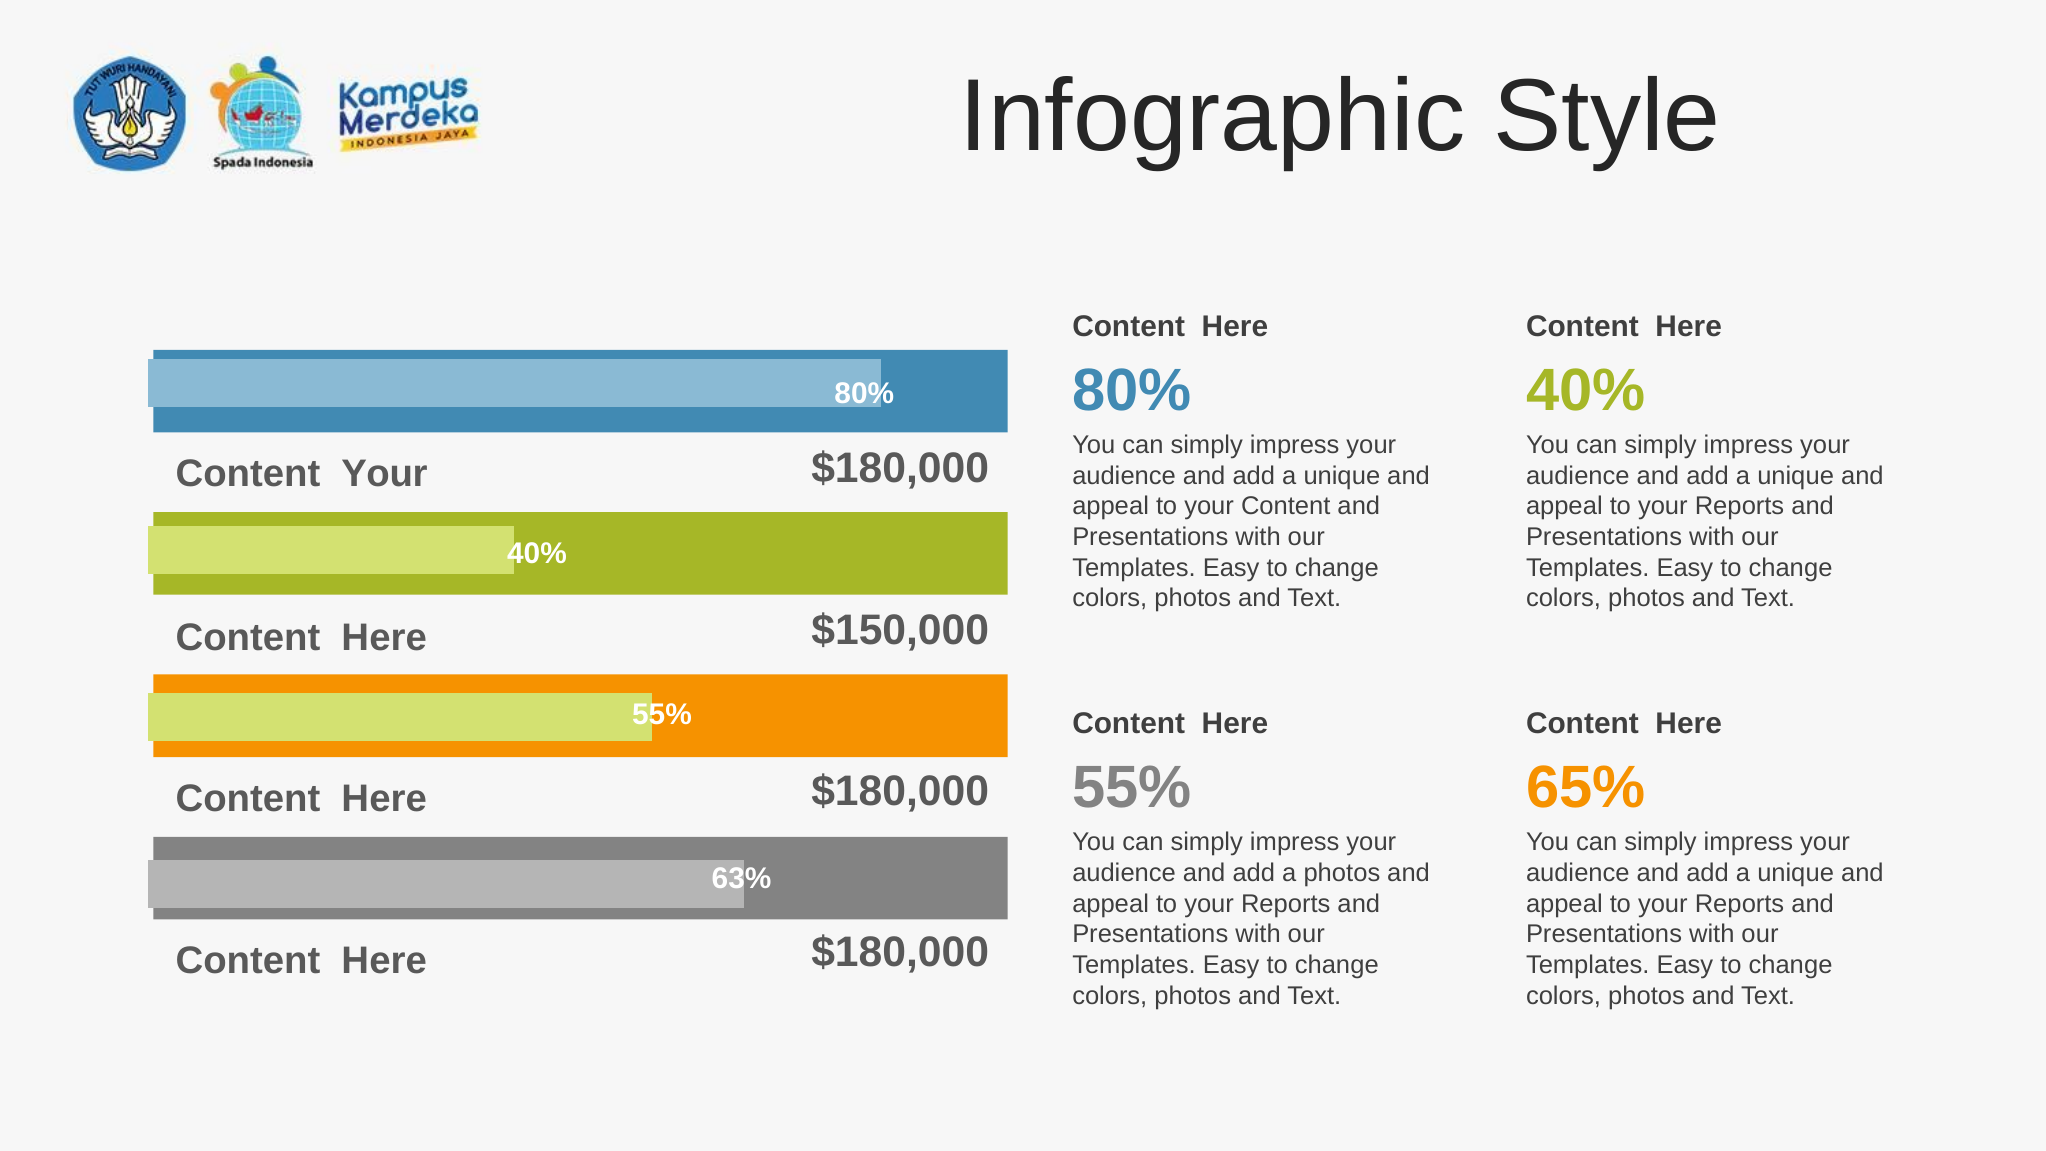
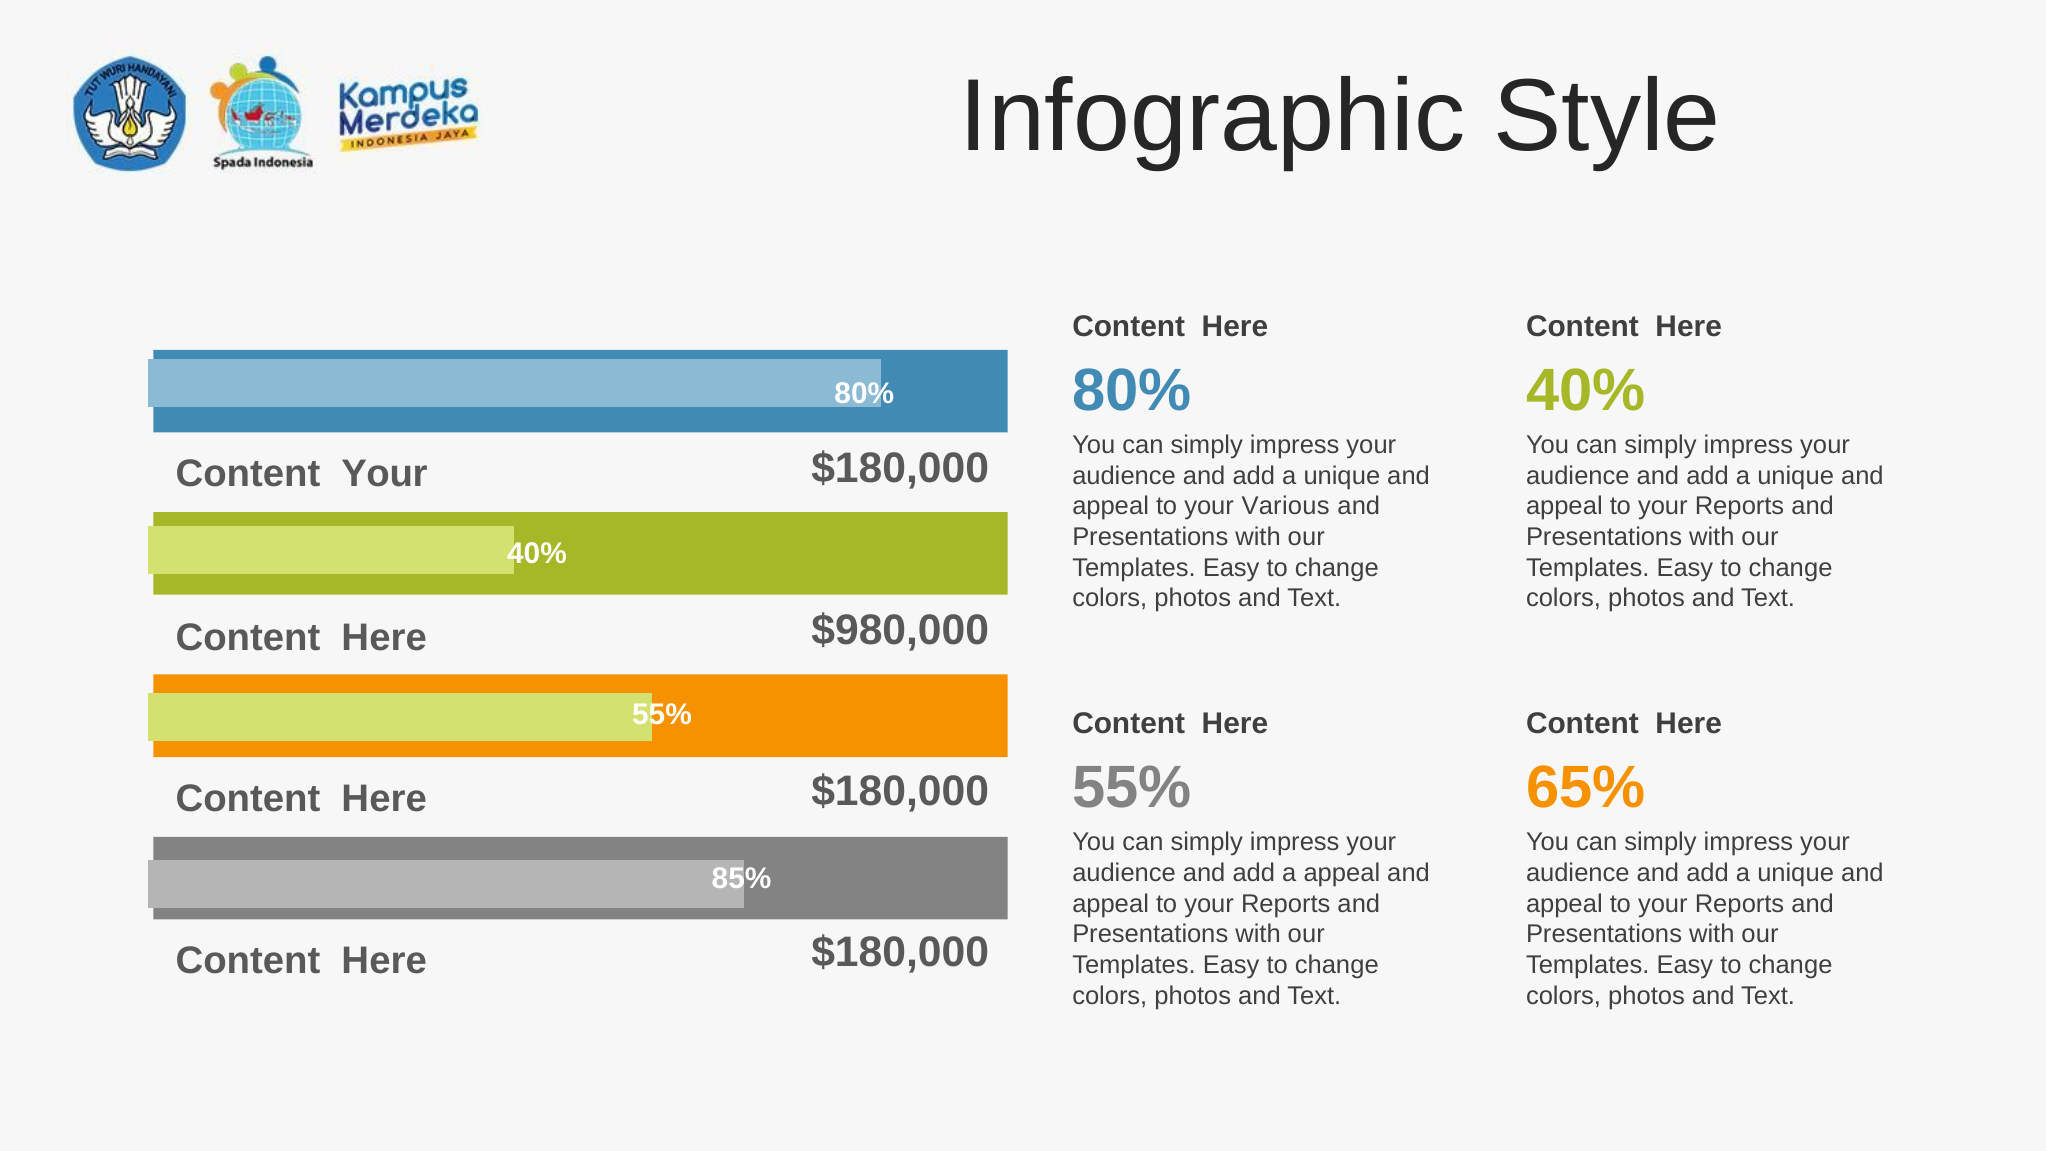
to your Content: Content -> Various (1286, 506)
$150,000: $150,000 -> $980,000 (900, 630)
a photos: photos -> appeal (1342, 873)
63%: 63% -> 85% (742, 879)
